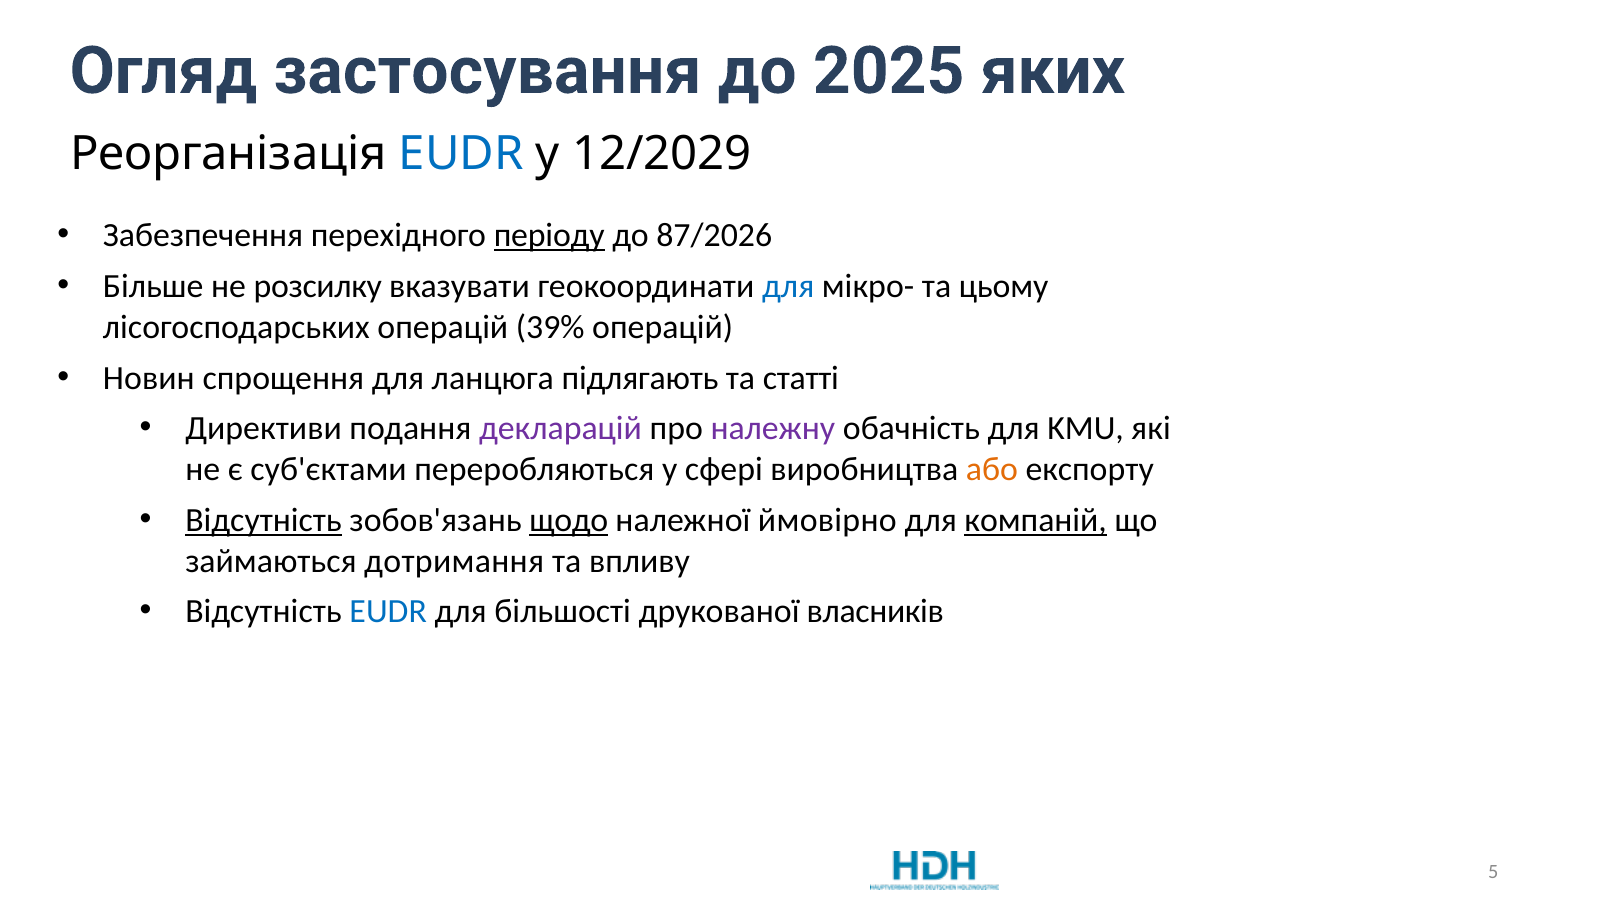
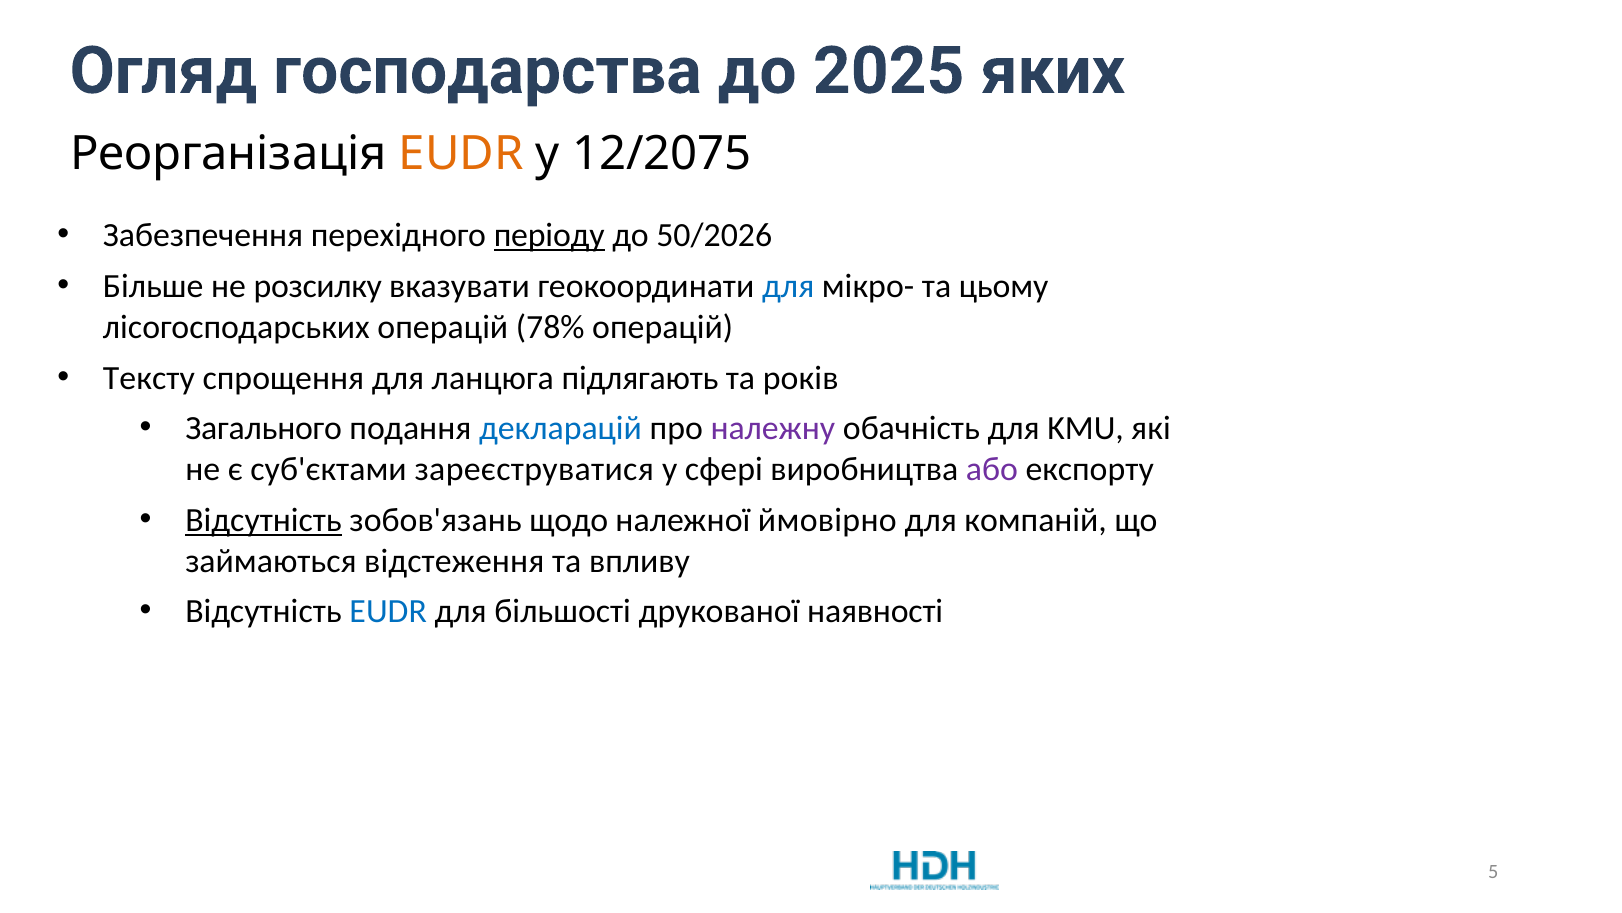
застосування: застосування -> господарства (487, 71)
EUDR colour: blue -> orange (461, 154)
12/2029: 12/2029 -> 12/2075 (662, 154)
87/2026: 87/2026 -> 50/2026 (714, 236)
39%: 39% -> 78% (550, 327)
Новин: Новин -> Тексту (149, 378)
статті: статті -> років (801, 378)
Директиви: Директиви -> Загального (264, 428)
декларацій colour: purple -> blue (560, 428)
переробляються: переробляються -> зареєструватися (534, 469)
або colour: orange -> purple (992, 469)
щодо underline: present -> none (569, 520)
компаній underline: present -> none (1036, 520)
дотримання: дотримання -> відстеження (454, 560)
власників: власників -> наявності (875, 611)
